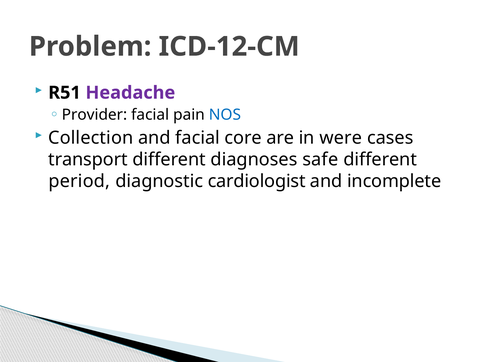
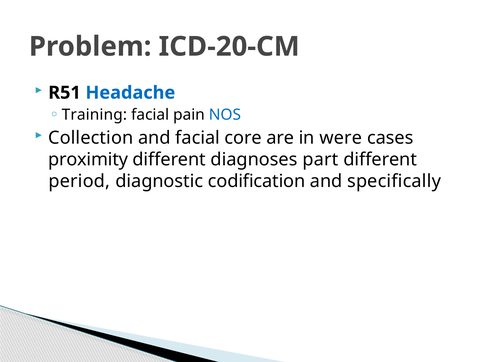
ICD-12-CM: ICD-12-CM -> ICD-20-CM (229, 47)
Headache colour: purple -> blue (130, 93)
Provider: Provider -> Training (94, 115)
transport: transport -> proximity (88, 160)
safe: safe -> part (320, 160)
cardiologist: cardiologist -> codification (257, 181)
incomplete: incomplete -> specifically (394, 181)
